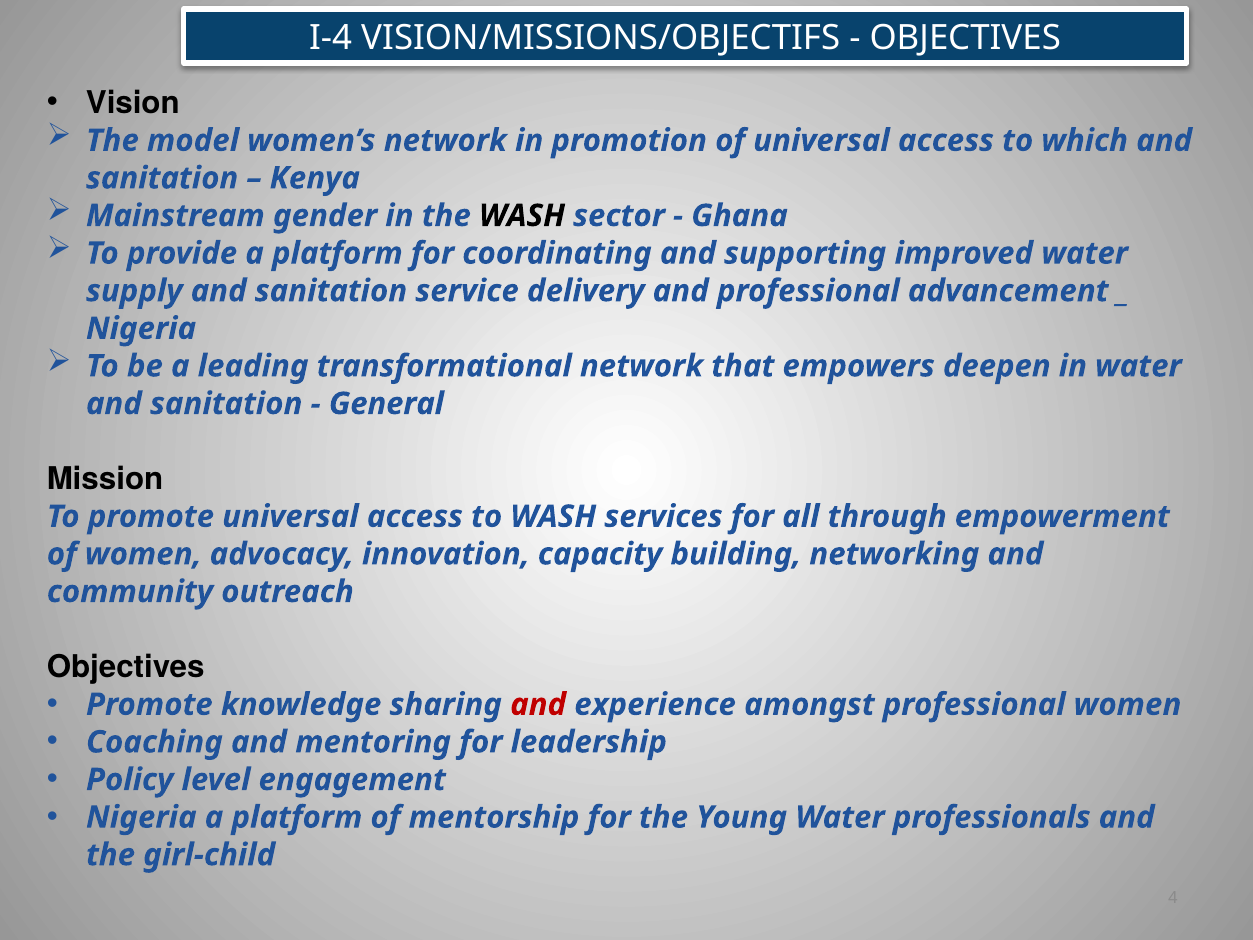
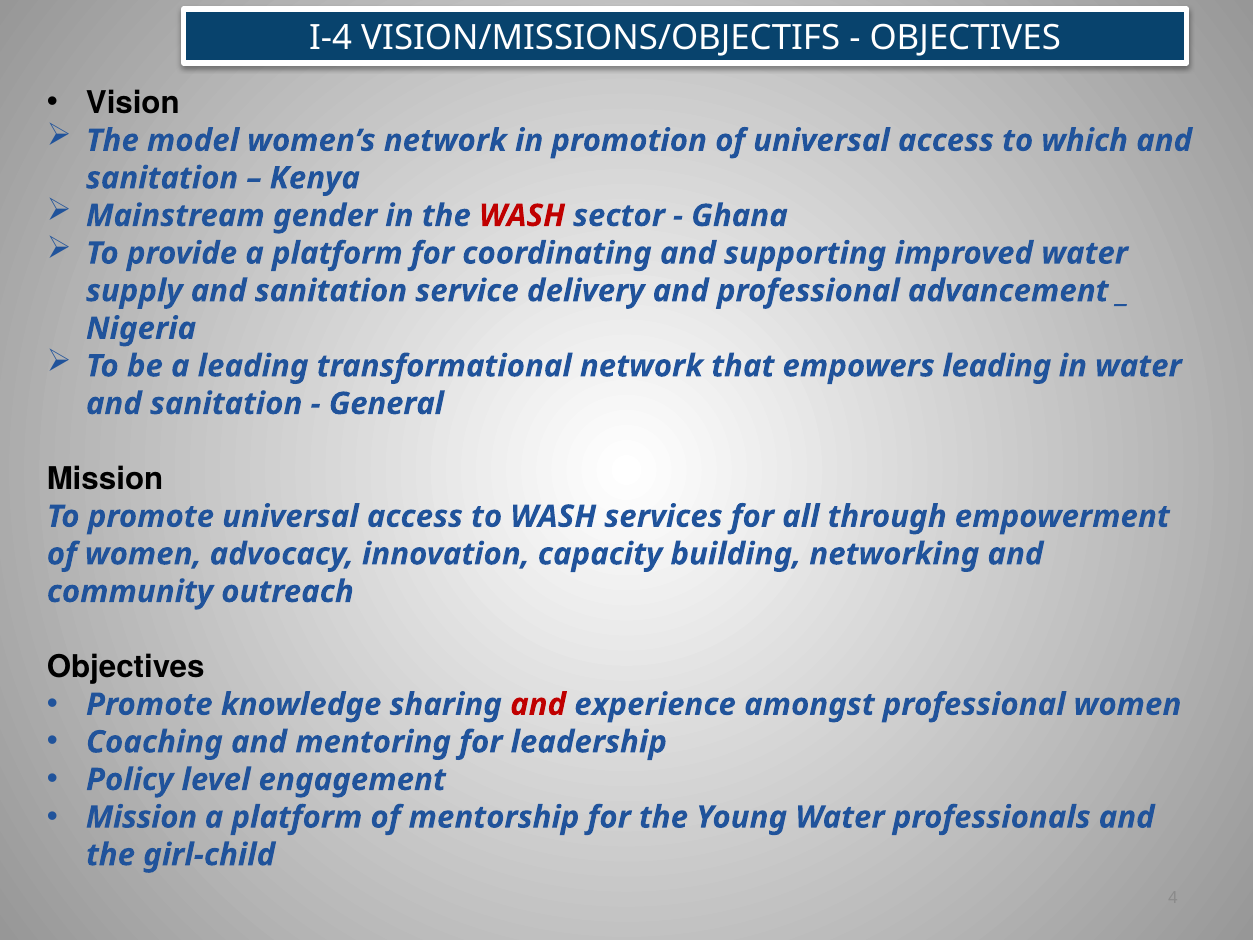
WASH colour: black -> red (522, 216)
empowers deepen: deepen -> leading (997, 366)
Nigeria: Nigeria -> Mission (141, 817)
